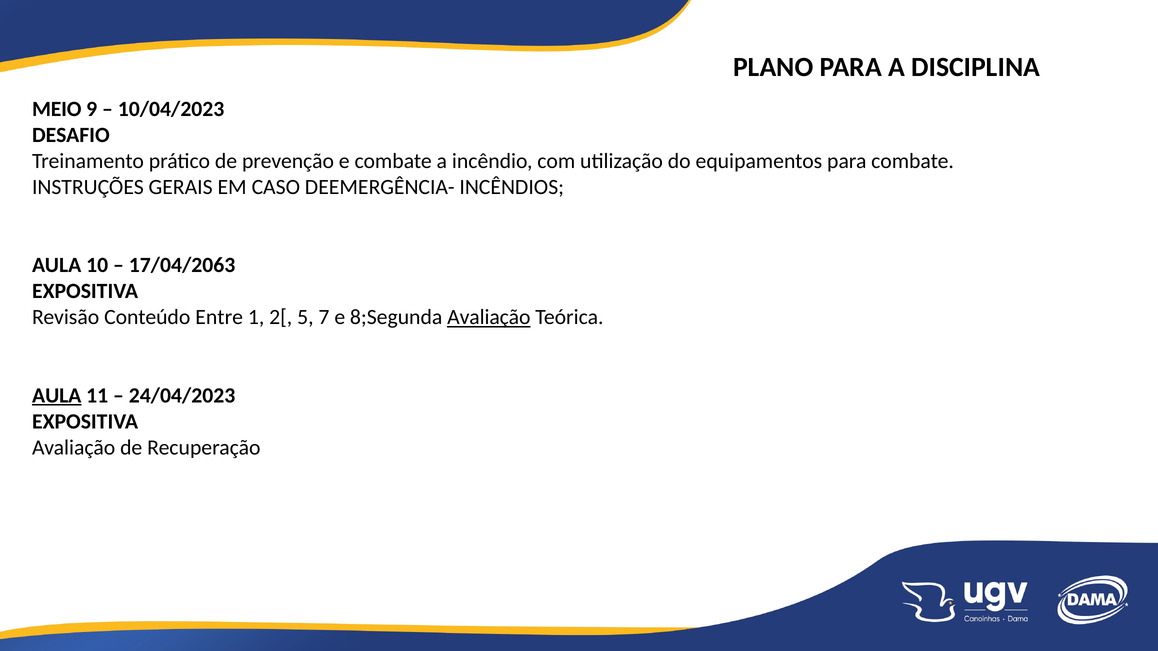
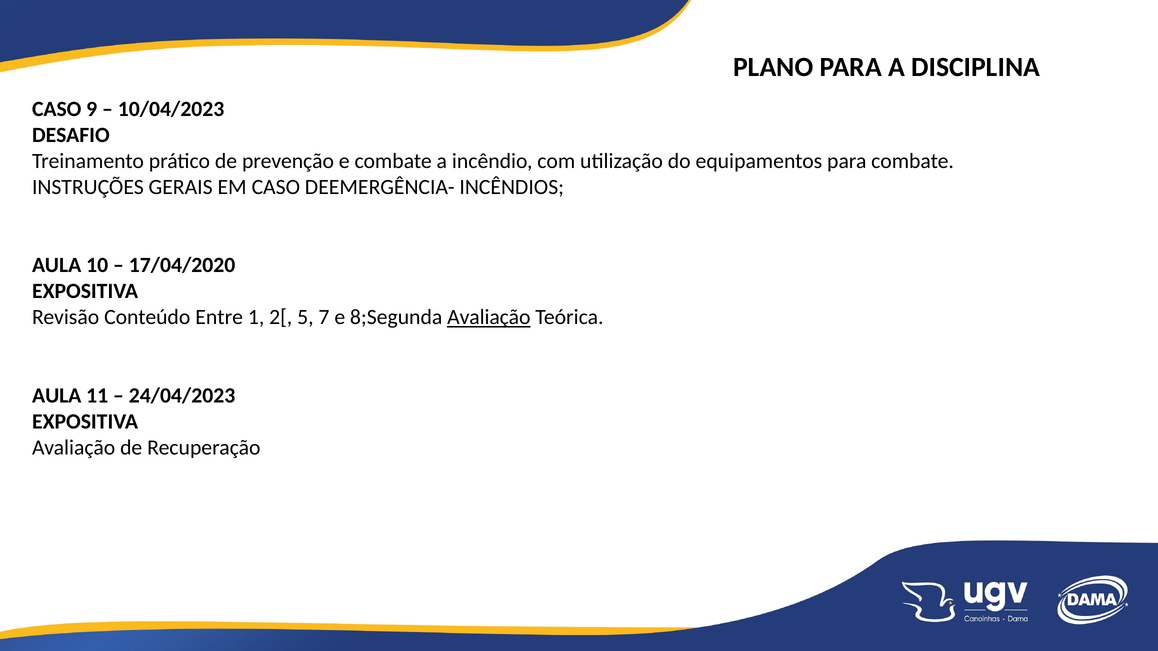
MEIO: MEIO -> CASO (57, 109)
17/04/2063: 17/04/2063 -> 17/04/2020 (182, 265)
AULA underline: present -> none (57, 396)
